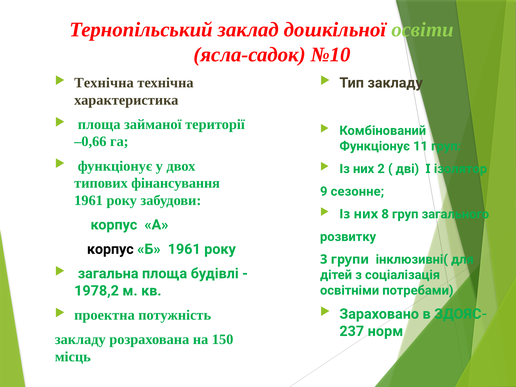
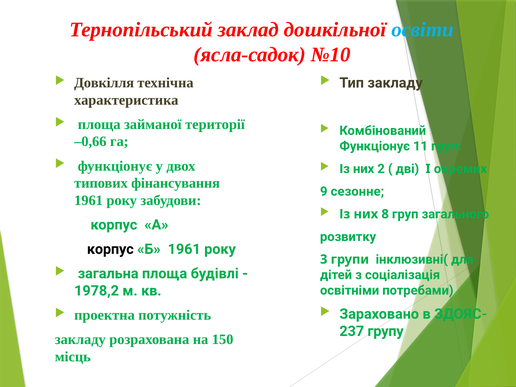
освіти colour: light green -> light blue (423, 30)
Технічна: Технічна -> Довкілля (104, 83)
ізолятор: ізолятор -> окремих (460, 169)
норм: норм -> групу (386, 331)
